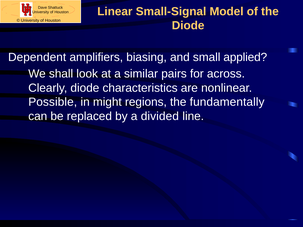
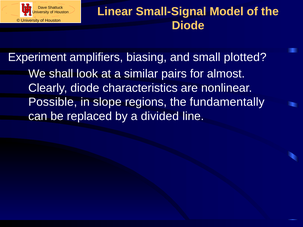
Dependent: Dependent -> Experiment (37, 57)
applied: applied -> plotted (245, 57)
across: across -> almost (226, 74)
might: might -> slope (107, 102)
